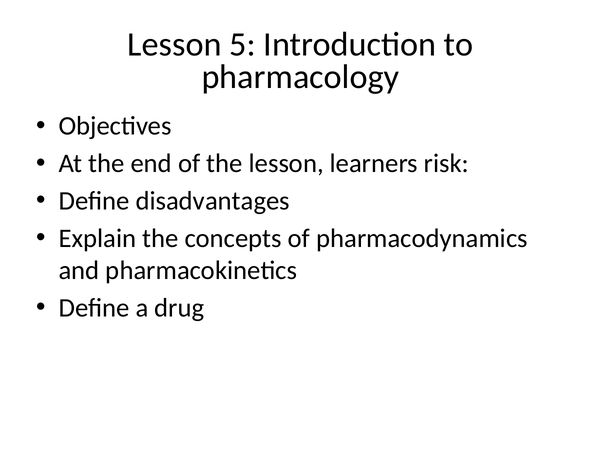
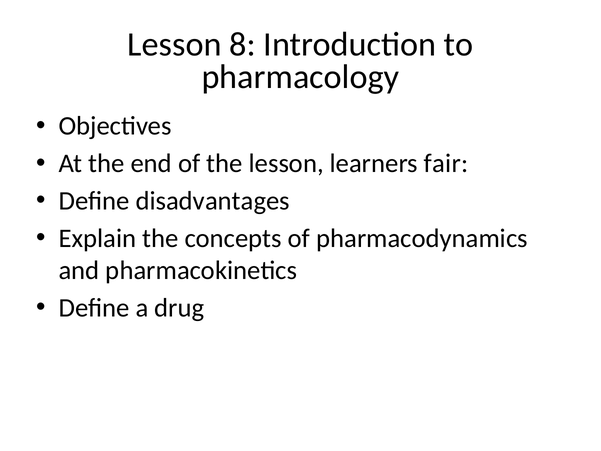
5: 5 -> 8 (243, 44)
risk: risk -> fair (446, 163)
